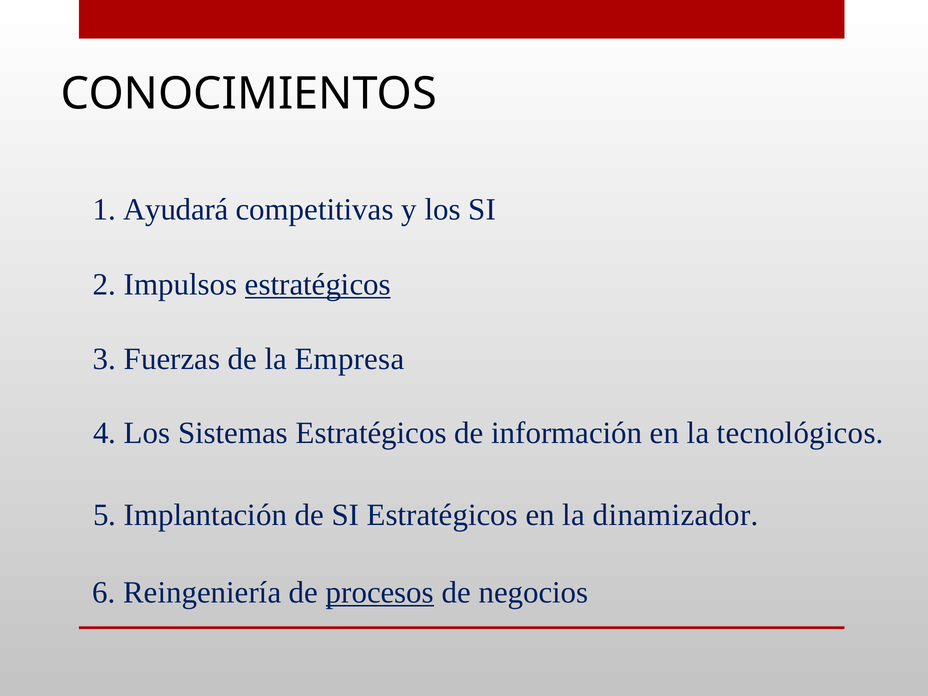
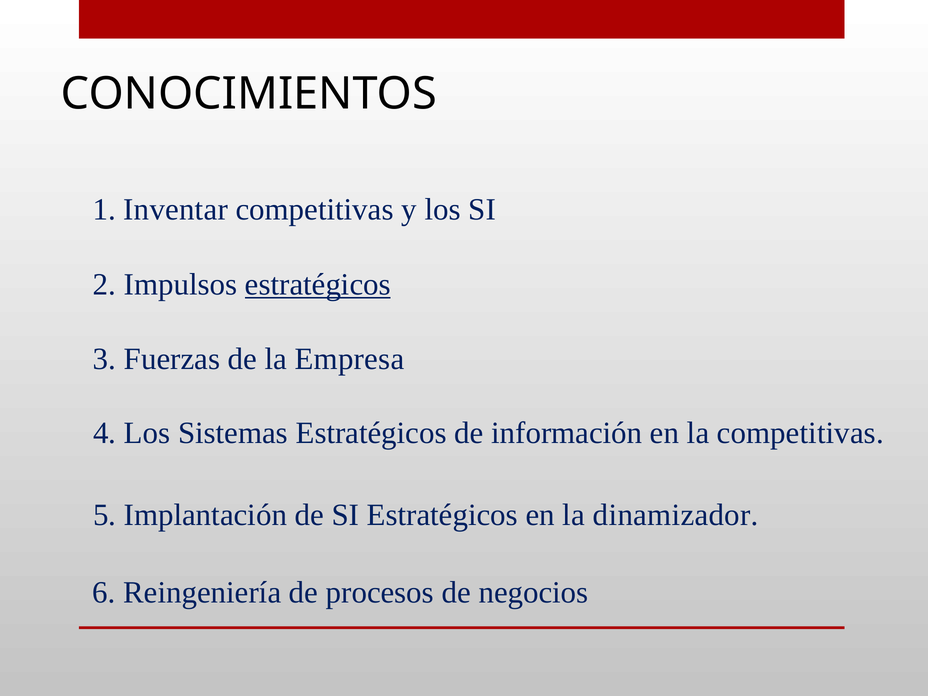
Ayudará: Ayudará -> Inventar (176, 210)
la tecnológicos: tecnológicos -> competitivas (800, 433)
procesos underline: present -> none (380, 593)
